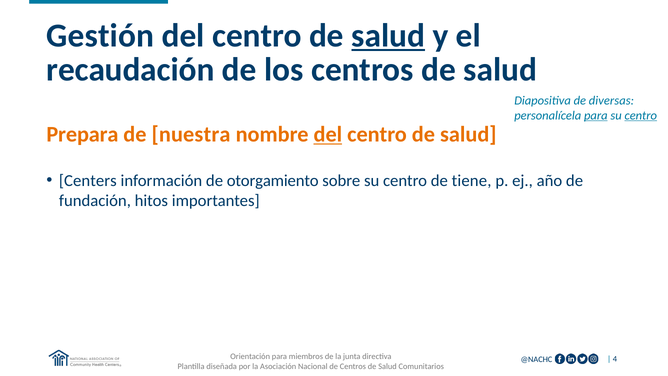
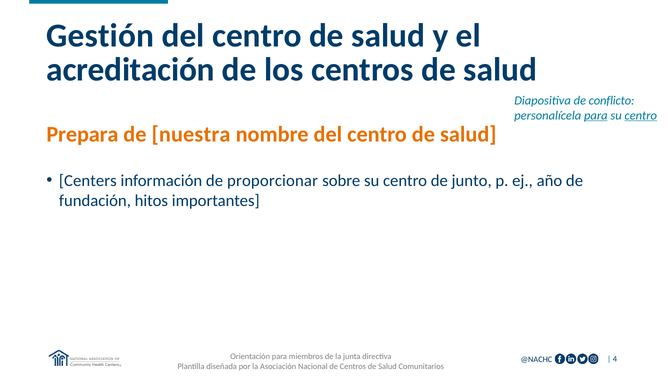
salud underline: present -> none (388, 35)
recaudación: recaudación -> acreditación (130, 70)
diversas: diversas -> conflicto (612, 100)
del underline: present -> none (328, 134)
otorgamiento: otorgamiento -> proporcionar (273, 181)
tiene: tiene -> junto (472, 181)
